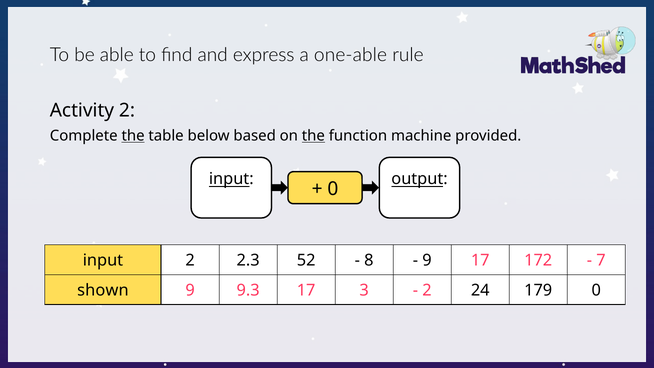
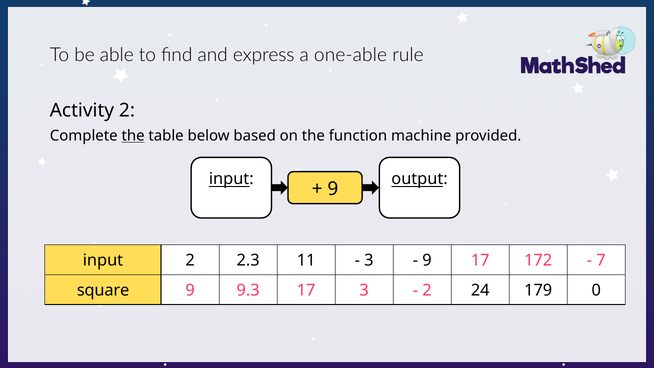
the underline: present -> none (313, 136)
0: 0 -> 9 (333, 189)
52: 52 -> 11 (306, 260)
8: 8 -> 3 (369, 260)
shown: shown -> square (103, 290)
